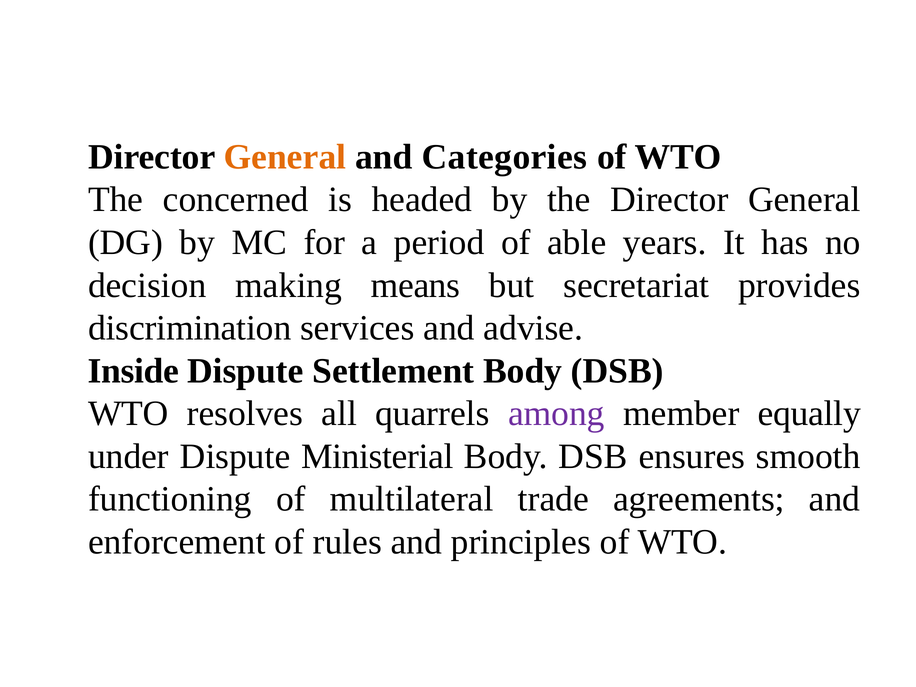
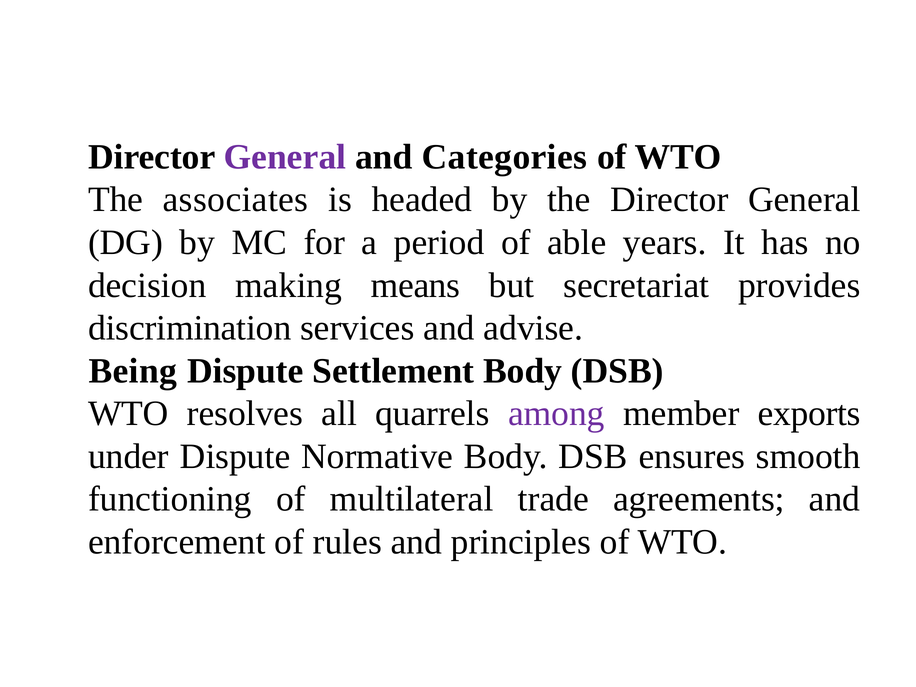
General colour: orange -> purple (285, 157)
concerned: concerned -> associates (236, 200)
Inside: Inside -> Being (133, 371)
equally: equally -> exports (809, 414)
Ministerial: Ministerial -> Normative (377, 456)
